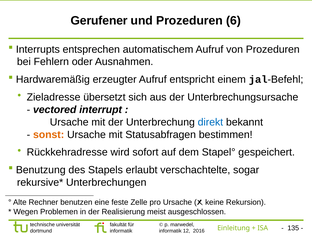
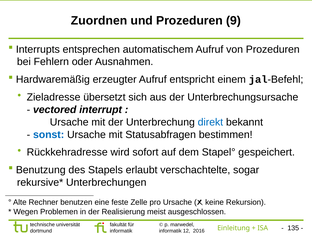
Gerufener: Gerufener -> Zuordnen (99, 21)
6: 6 -> 9 (234, 21)
sonst colour: orange -> blue (49, 135)
